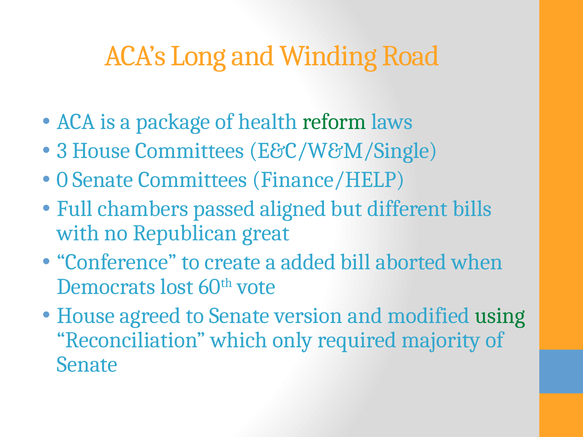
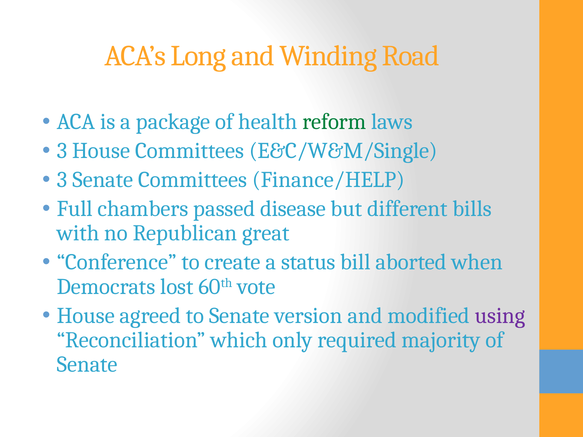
0: 0 -> 3 (62, 180)
aligned: aligned -> disease (293, 209)
added: added -> status (308, 262)
using colour: green -> purple (500, 316)
